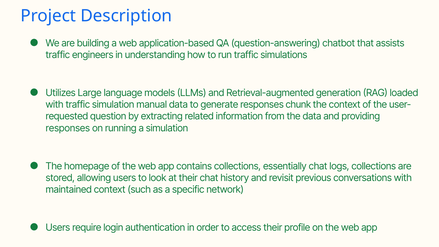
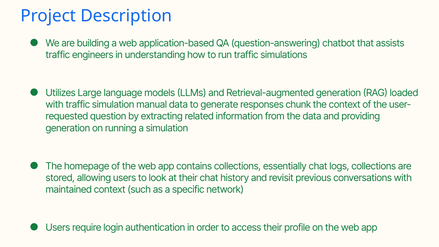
responses: responses -> generation (68, 128)
